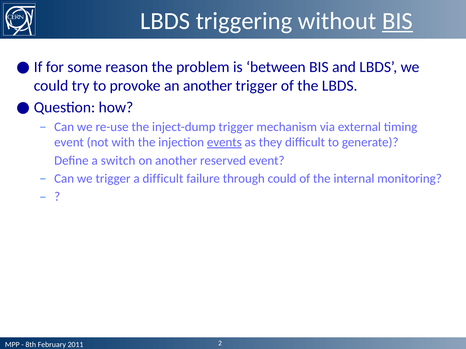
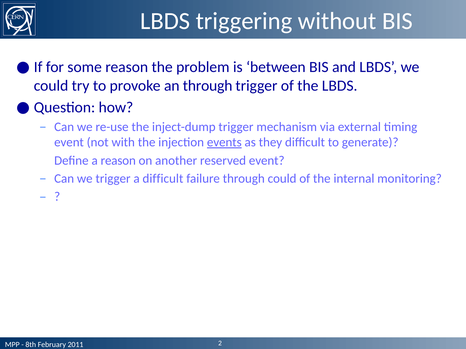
BIS underline: present -> none (397, 21)
an another: another -> through (208, 86)
a switch: switch -> reason (118, 161)
